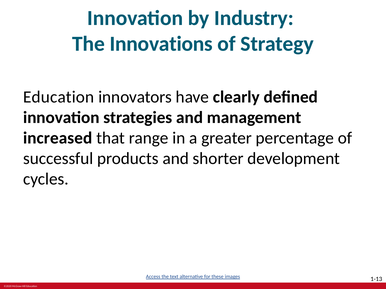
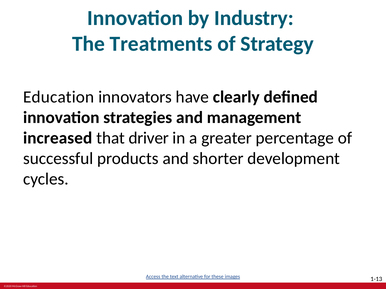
Innovations: Innovations -> Treatments (161, 44)
range: range -> driver (149, 138)
